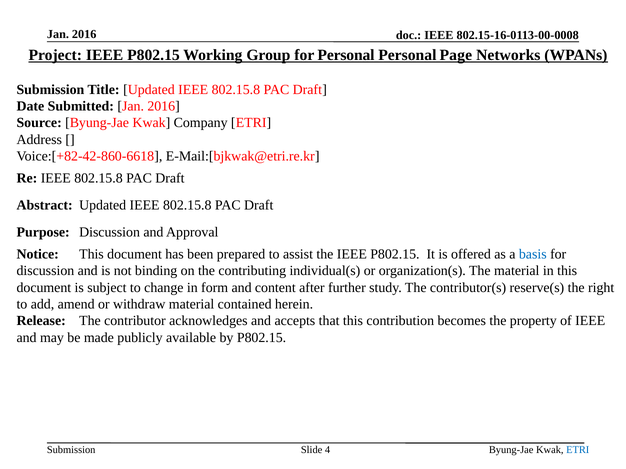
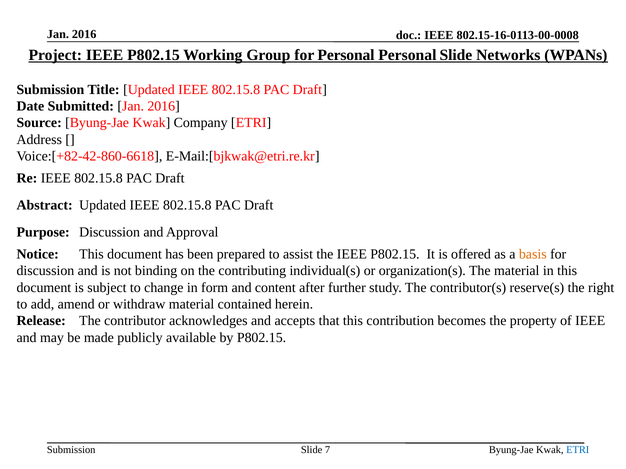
Personal Page: Page -> Slide (456, 55)
basis colour: blue -> orange (533, 254)
4: 4 -> 7 (328, 450)
